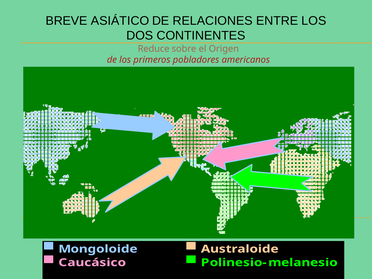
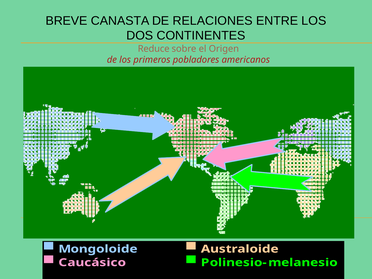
ASIÁTICO: ASIÁTICO -> CANASTA (120, 21)
